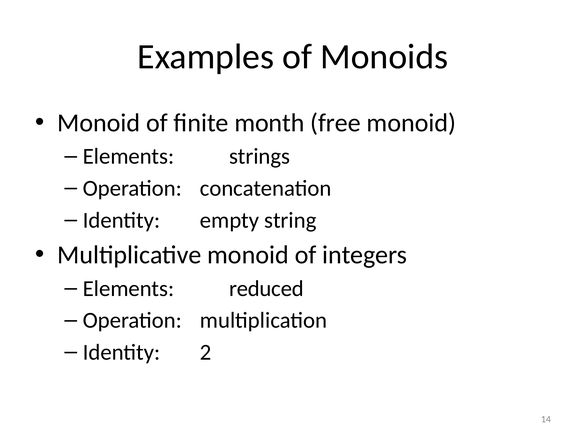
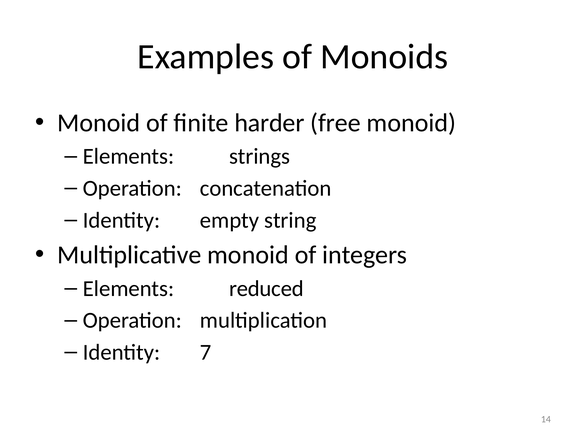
month: month -> harder (269, 123)
2: 2 -> 7 (206, 353)
